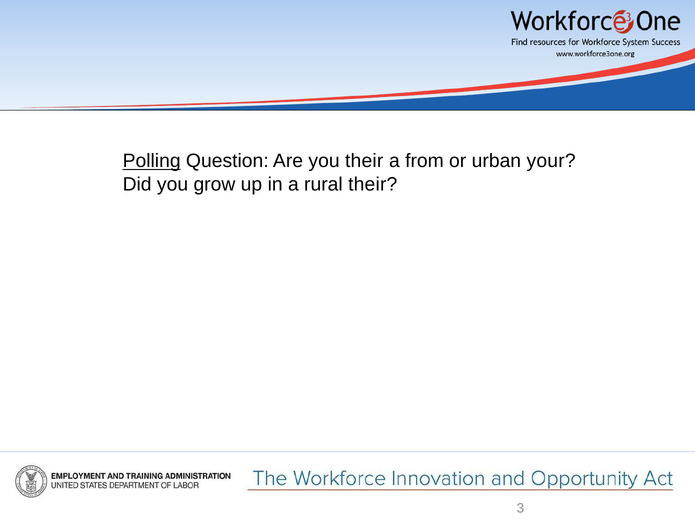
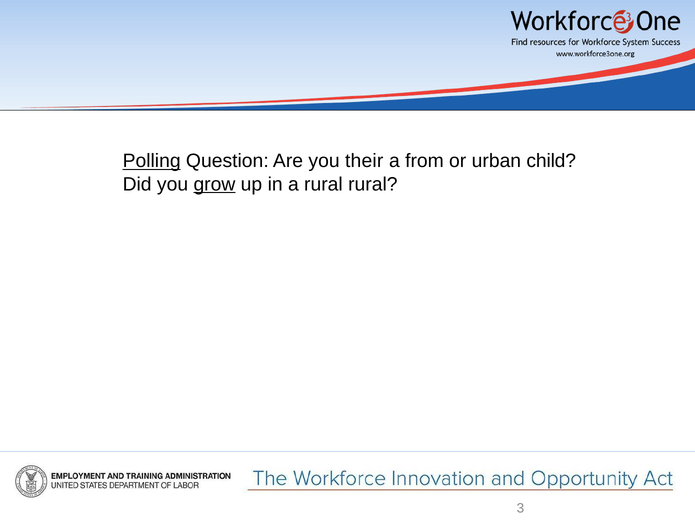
your: your -> child (551, 161)
grow underline: none -> present (214, 184)
rural their: their -> rural (373, 184)
